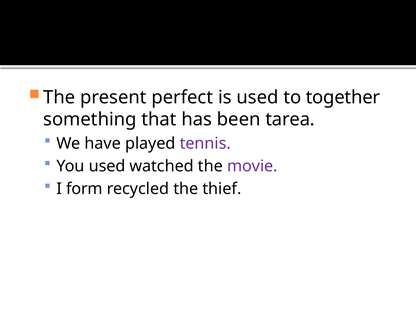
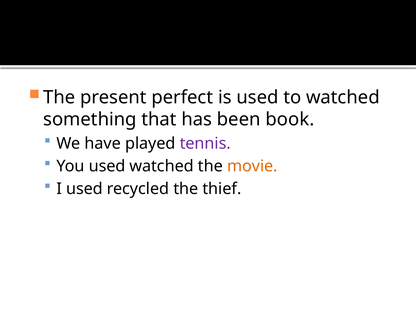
to together: together -> watched (343, 97)
tarea: tarea -> book (290, 120)
movie colour: purple -> orange (252, 166)
I form: form -> used (84, 189)
